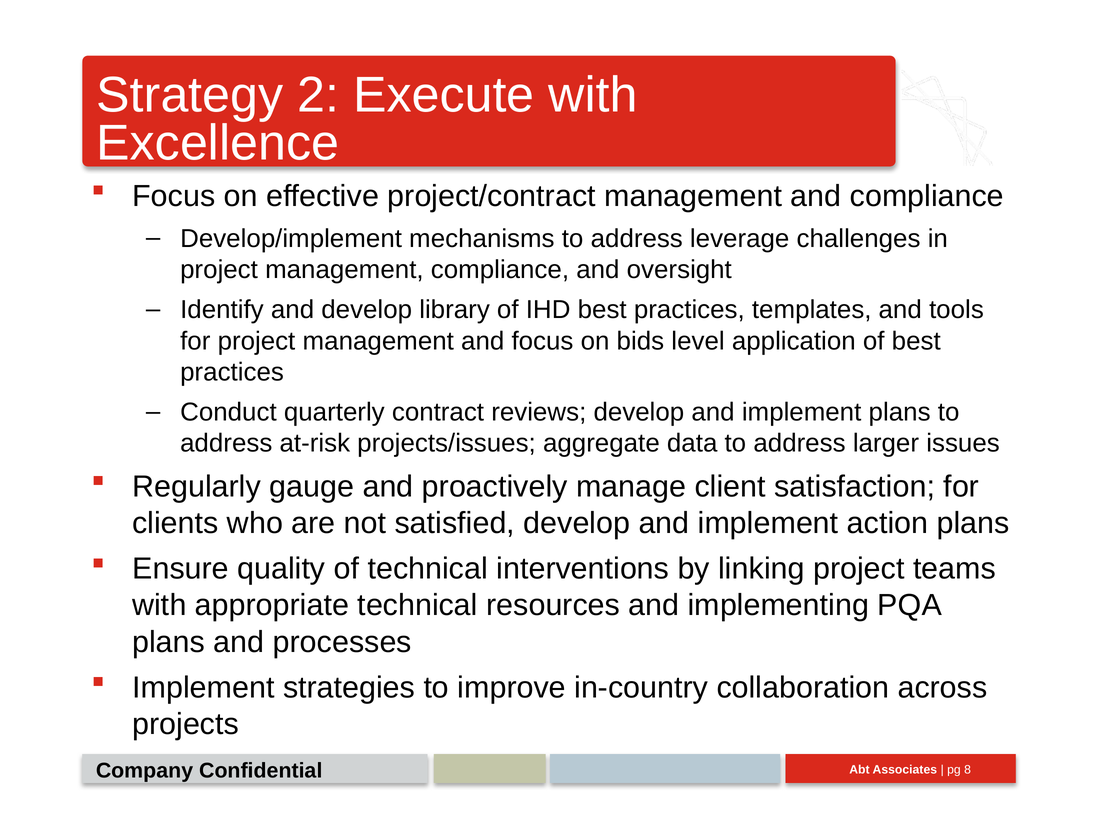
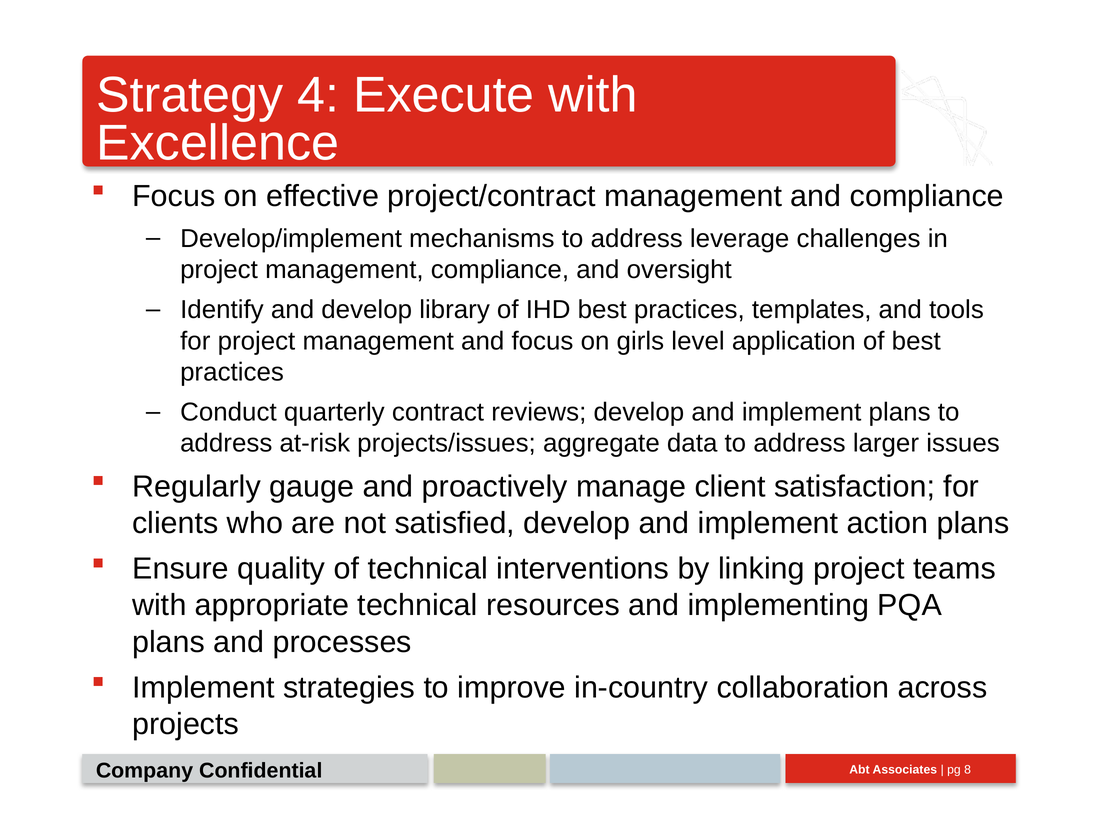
2: 2 -> 4 (318, 95)
bids: bids -> girls (640, 341)
